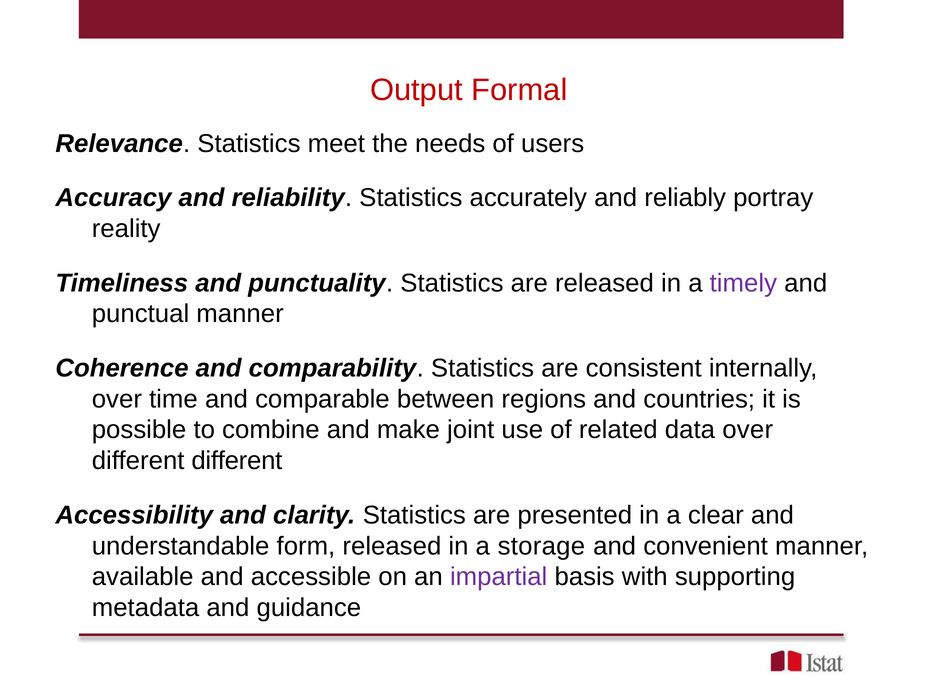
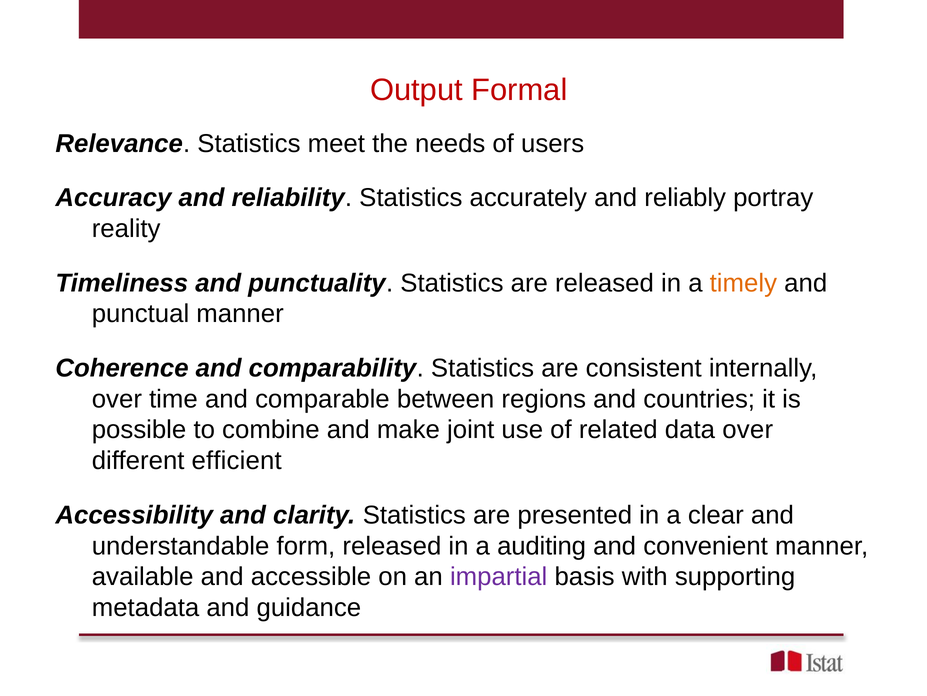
timely colour: purple -> orange (743, 283)
different different: different -> efficient (237, 460)
storage: storage -> auditing (542, 545)
